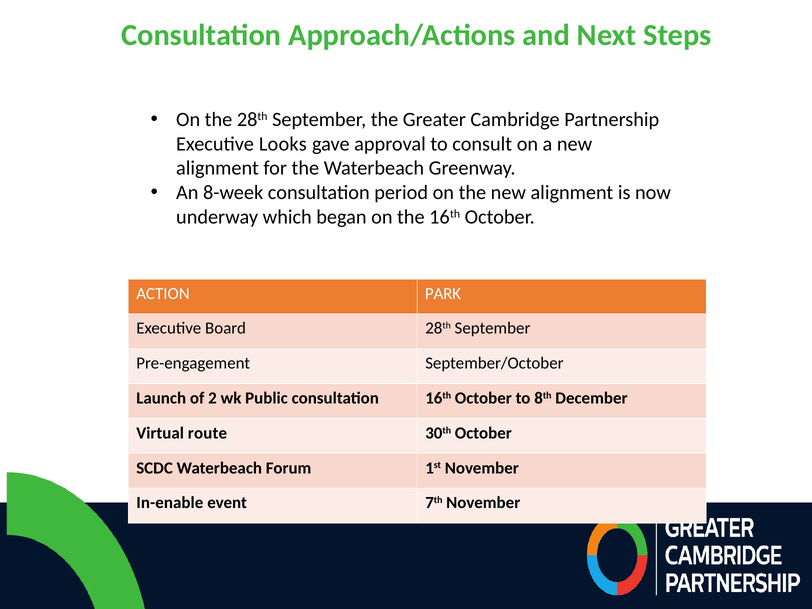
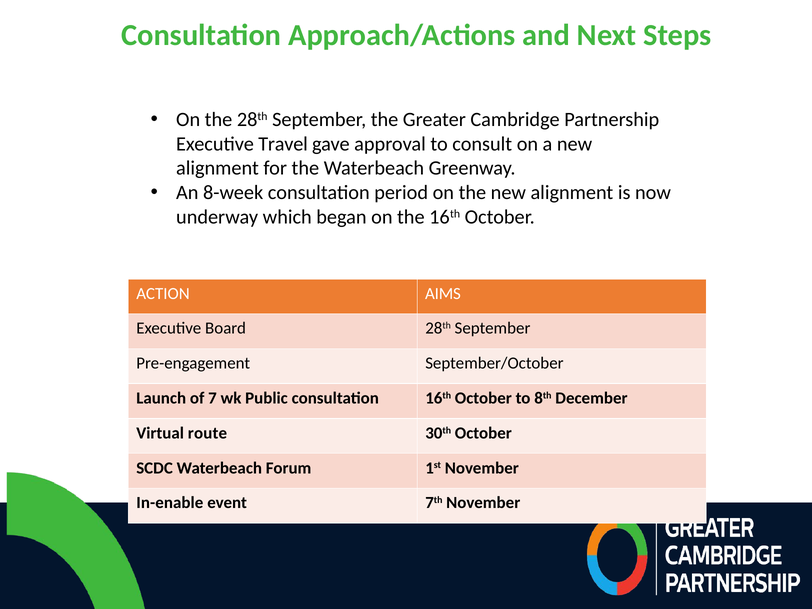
Looks: Looks -> Travel (283, 144)
PARK: PARK -> AIMS (443, 294)
2: 2 -> 7 (212, 398)
